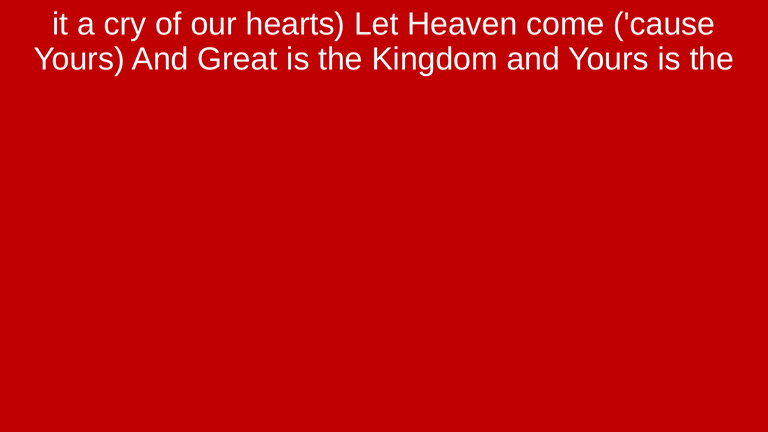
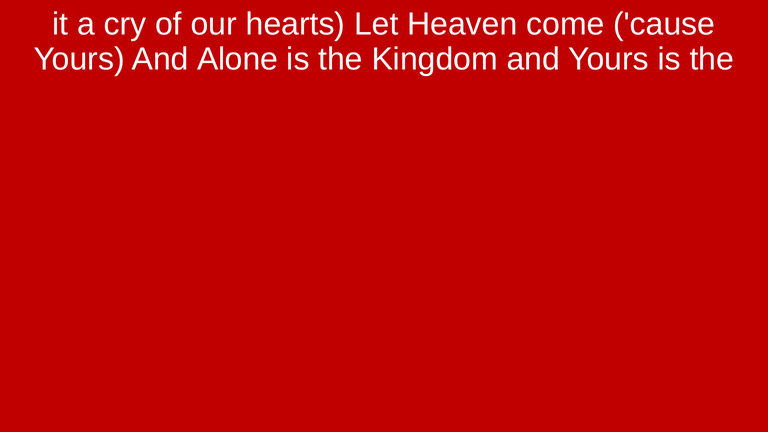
Great: Great -> Alone (237, 59)
